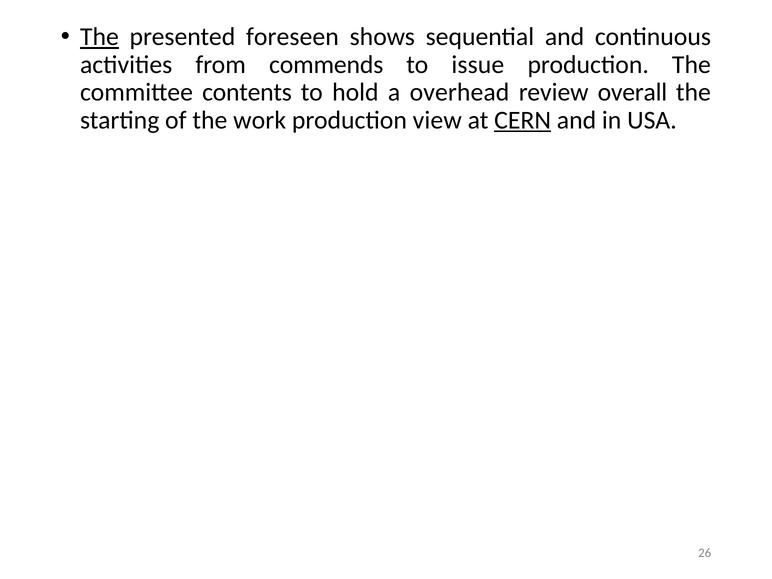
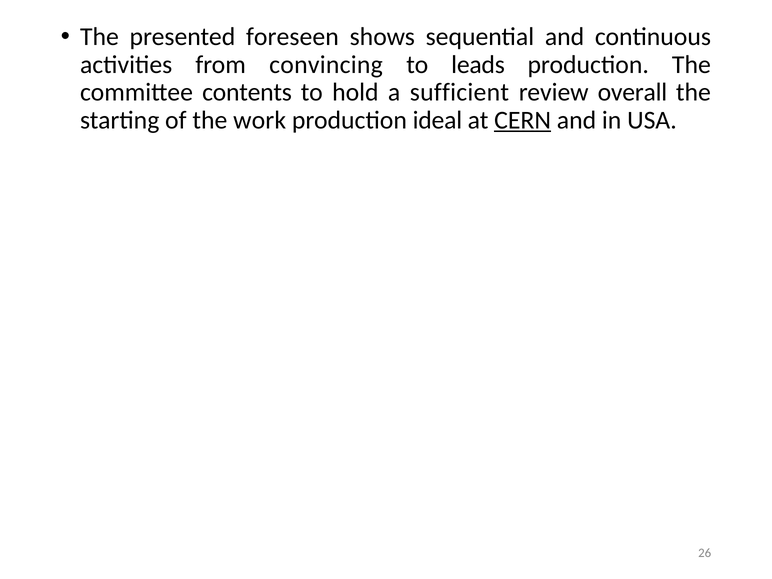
The underline: present -> none (99, 37)
commends: commends -> convincing (326, 65)
issue: issue -> leads (478, 65)
overhead: overhead -> sufficient (459, 92)
view: view -> ideal (437, 120)
